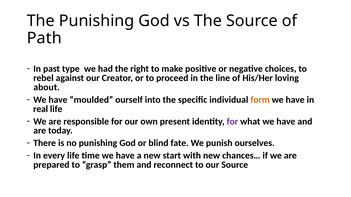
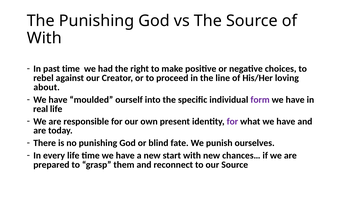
Path: Path -> With (44, 38)
past type: type -> time (71, 69)
form colour: orange -> purple (260, 100)
